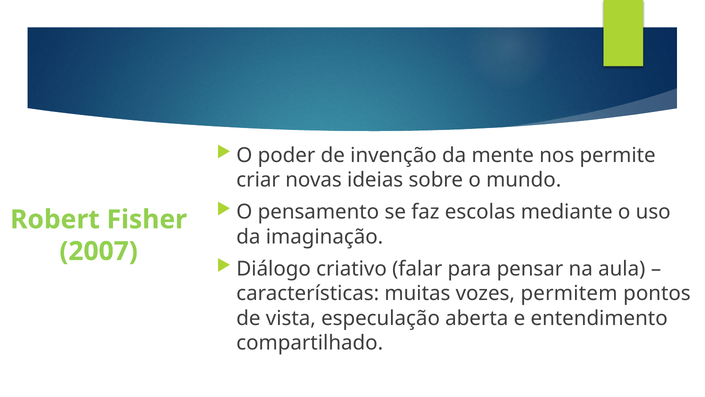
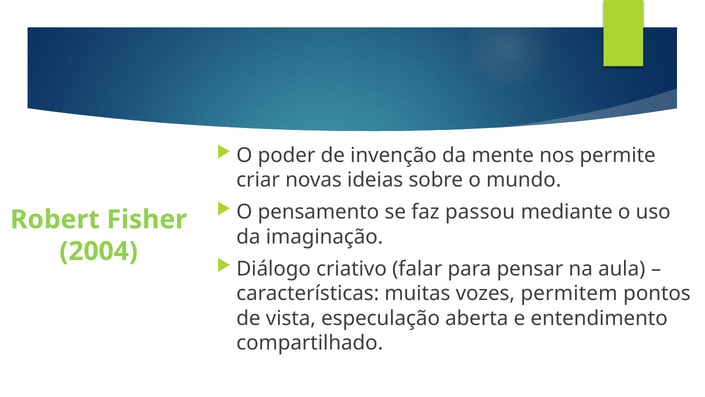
escolas: escolas -> passou (480, 212)
2007: 2007 -> 2004 (99, 251)
